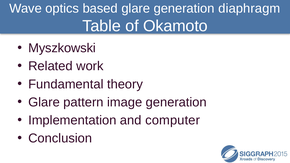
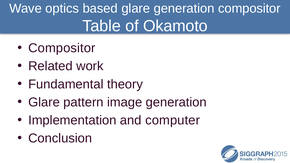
generation diaphragm: diaphragm -> compositor (249, 8)
Myszkowski: Myszkowski -> Compositor (62, 48)
